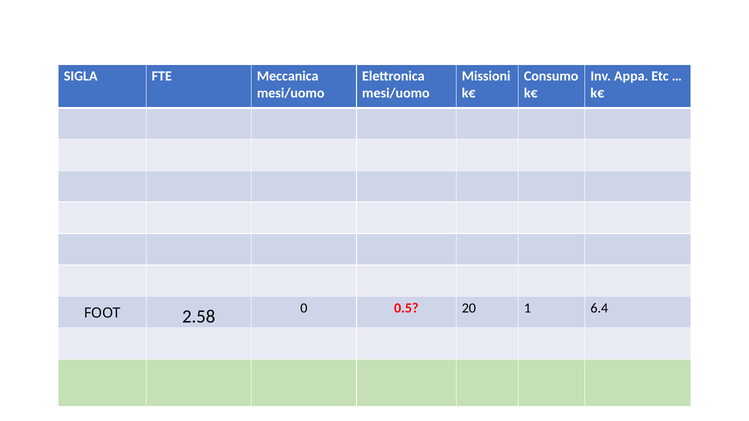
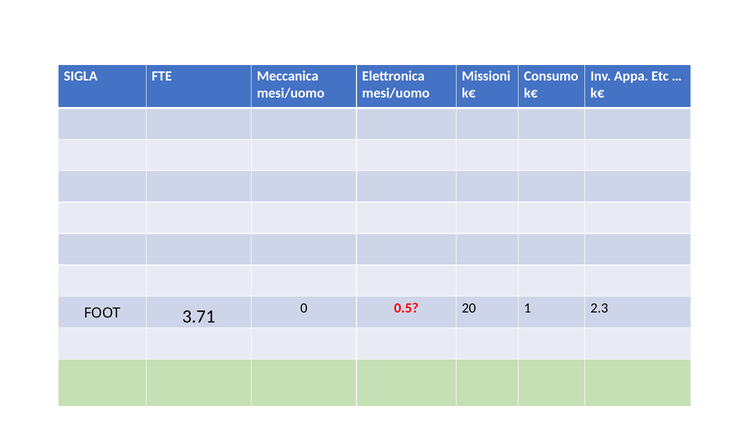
2.58: 2.58 -> 3.71 (199, 317)
6.4: 6.4 -> 2.3 (599, 308)
